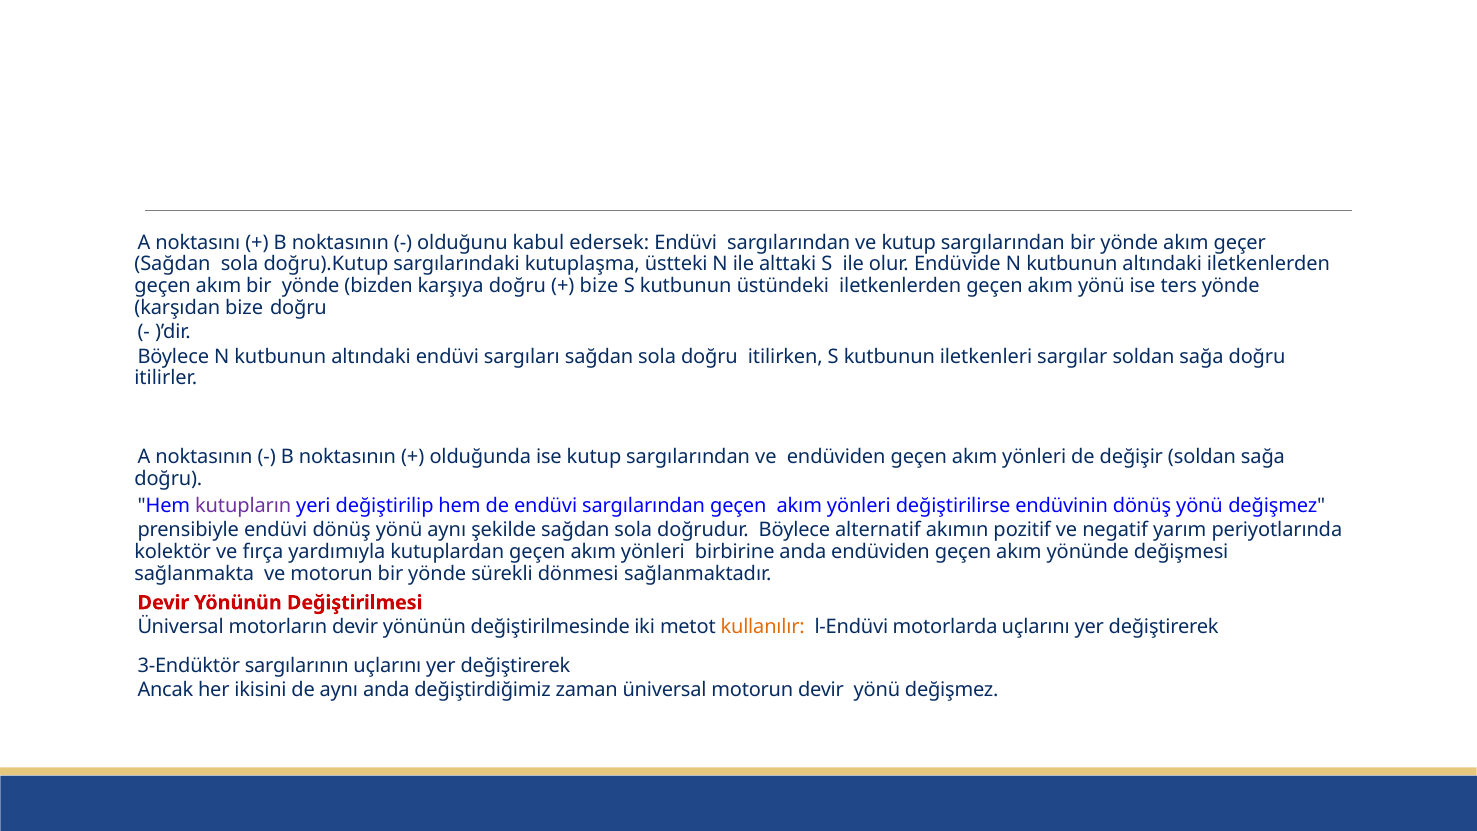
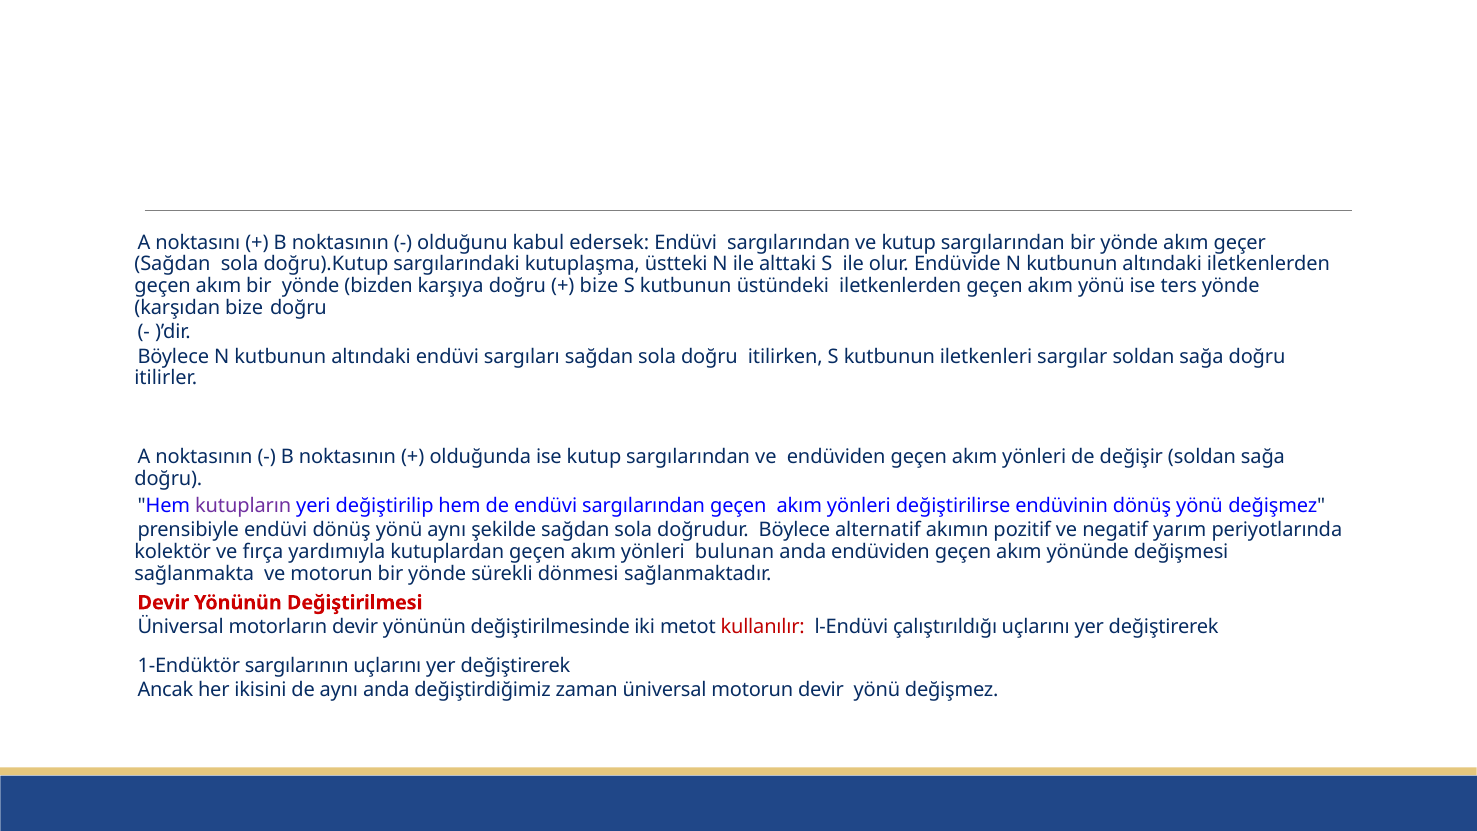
birbirine: birbirine -> bulunan (735, 552)
kullanılır colour: orange -> red (763, 627)
motorlarda: motorlarda -> çalıştırıldığı (945, 627)
3-Endüktör: 3-Endüktör -> 1-Endüktör (189, 666)
